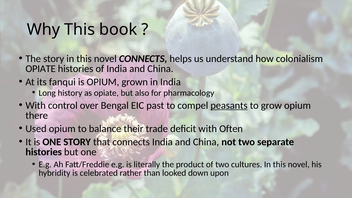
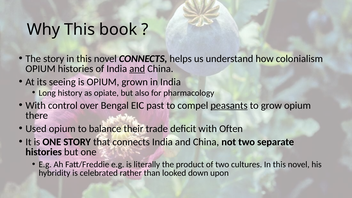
OPIATE: OPIATE -> OPIUM (41, 69)
and underline: none -> present (137, 69)
fanqui: fanqui -> seeing (62, 82)
